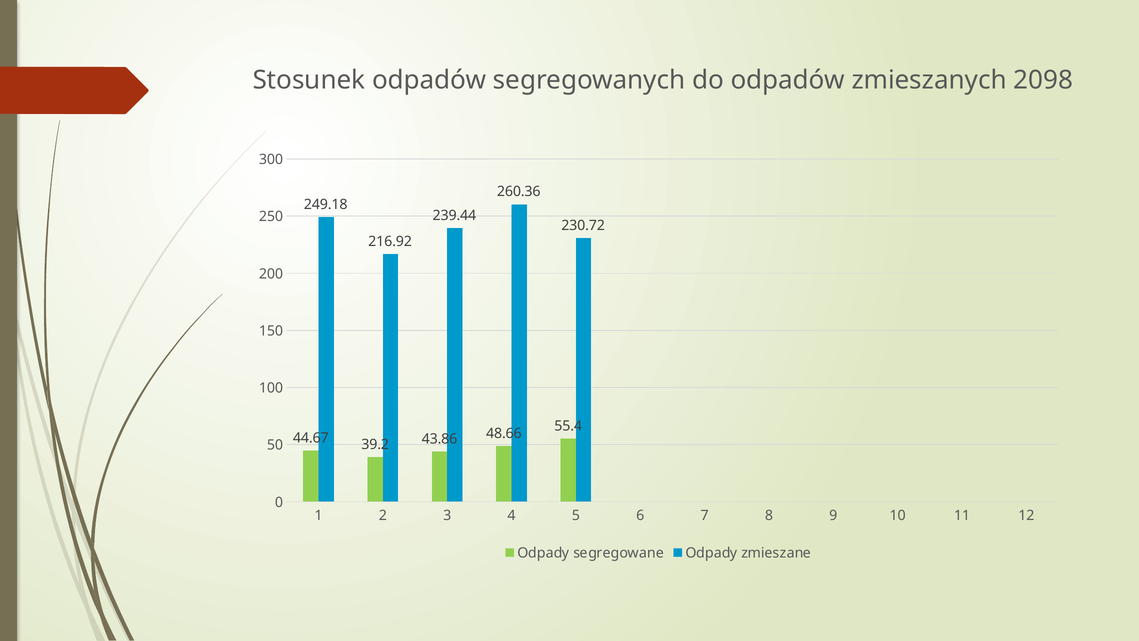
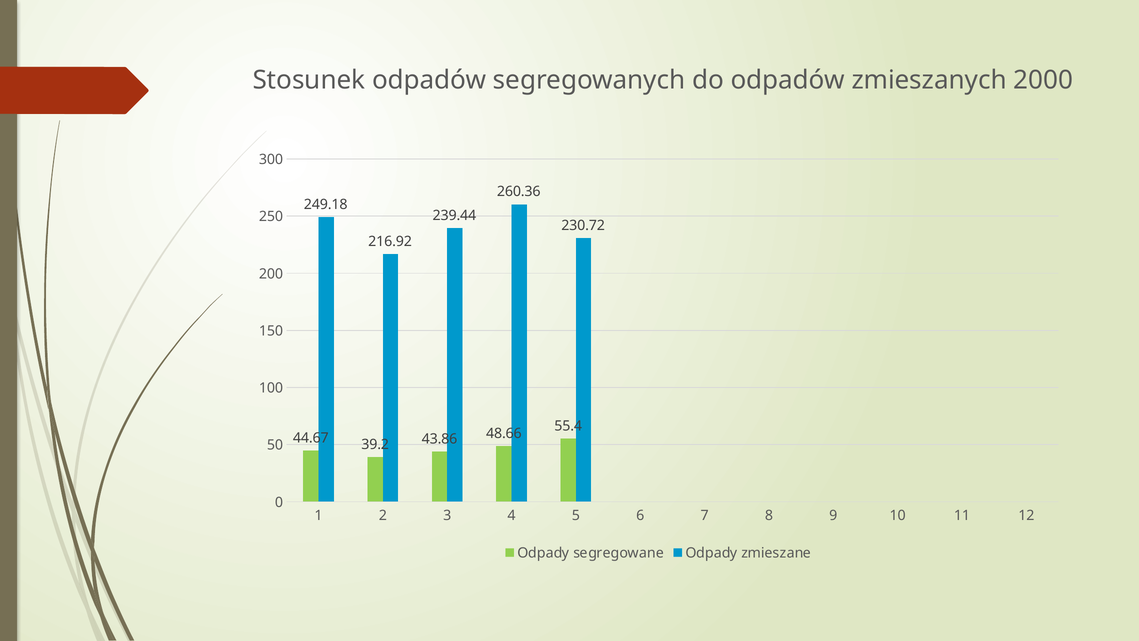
2098: 2098 -> 2000 (1043, 80)
